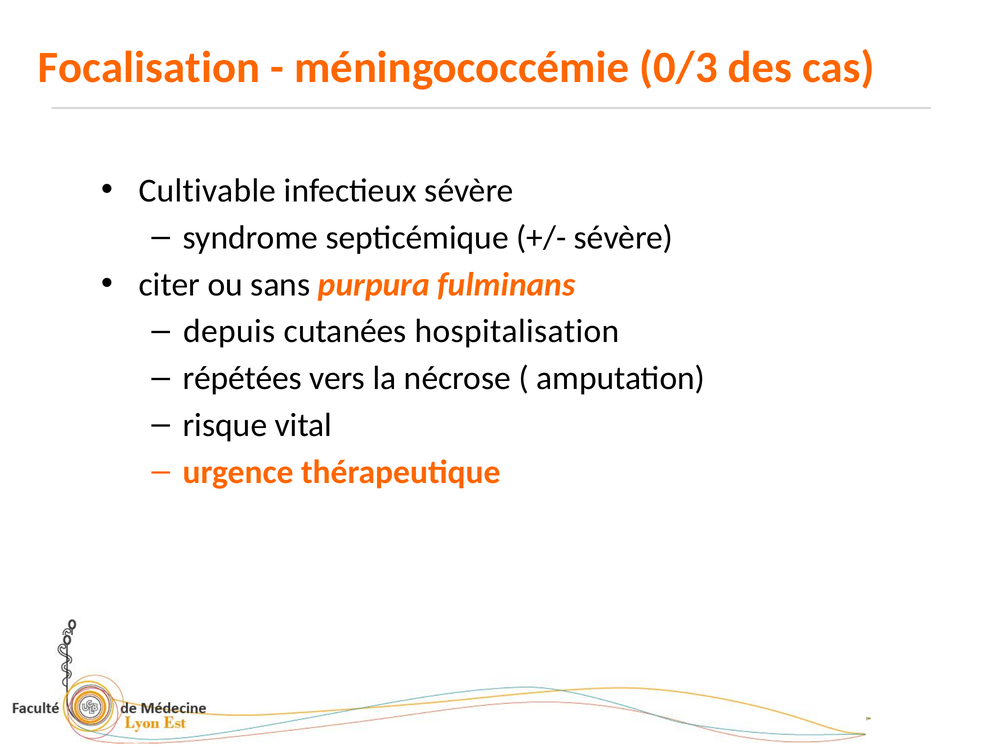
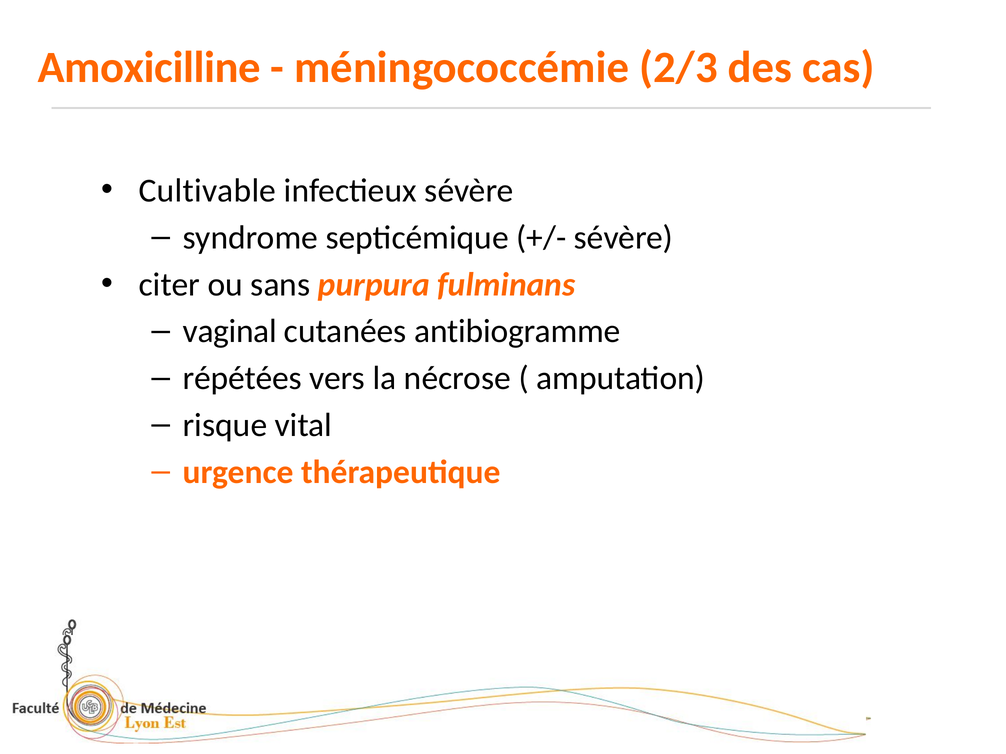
Focalisation: Focalisation -> Amoxicilline (149, 67)
0/3: 0/3 -> 2/3 (679, 67)
depuis: depuis -> vaginal (230, 332)
hospitalisation: hospitalisation -> antibiogramme (517, 332)
